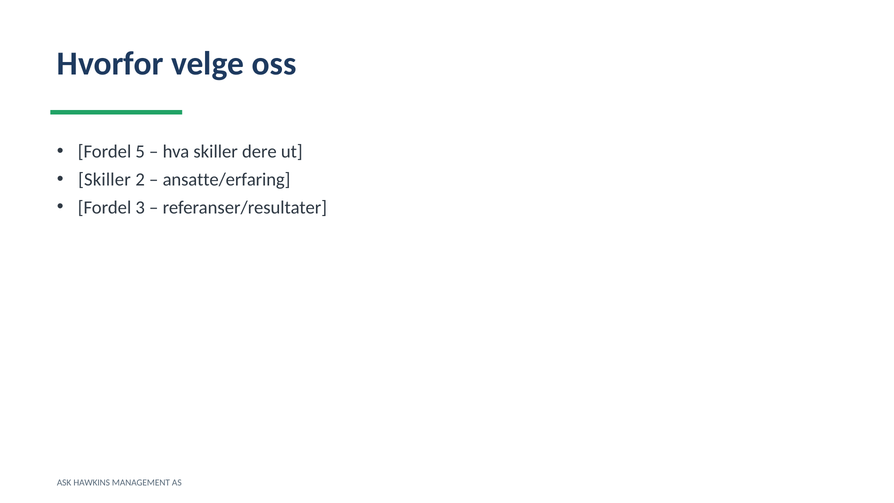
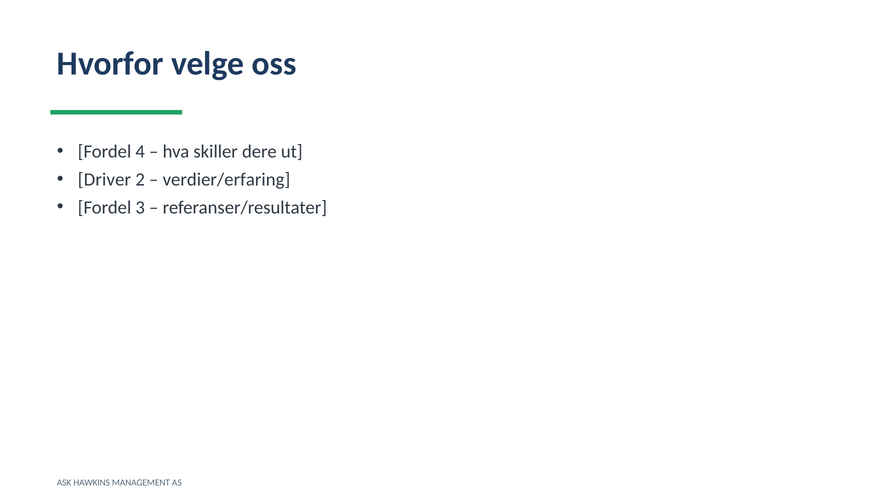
5: 5 -> 4 (140, 151)
Skiller: Skiller -> Driver (104, 179)
ansatte/erfaring: ansatte/erfaring -> verdier/erfaring (226, 179)
